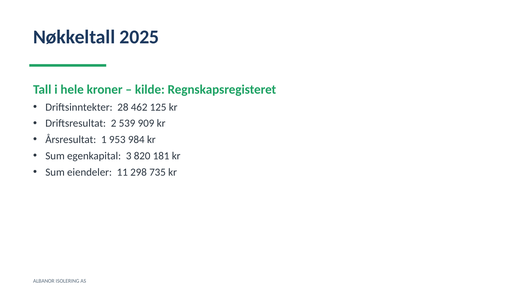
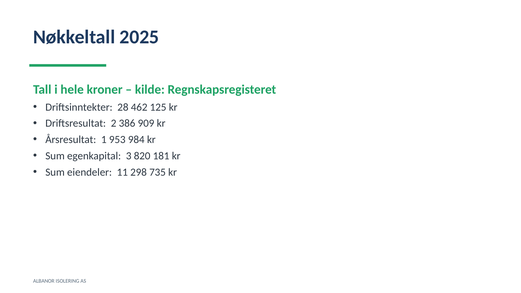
539: 539 -> 386 (127, 123)
